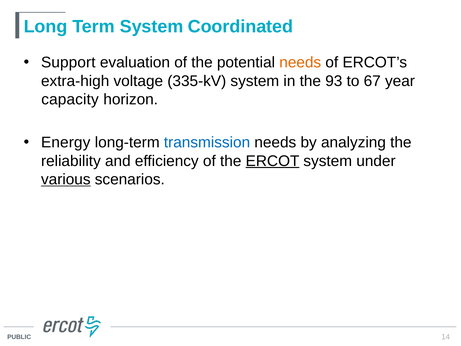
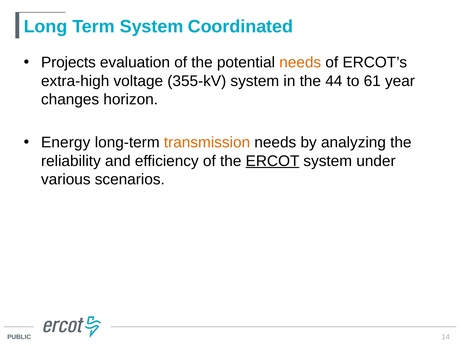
Support: Support -> Projects (68, 63)
335-kV: 335-kV -> 355-kV (197, 81)
93: 93 -> 44 (334, 81)
67: 67 -> 61 (372, 81)
capacity: capacity -> changes (70, 99)
transmission colour: blue -> orange (207, 142)
various underline: present -> none (66, 179)
